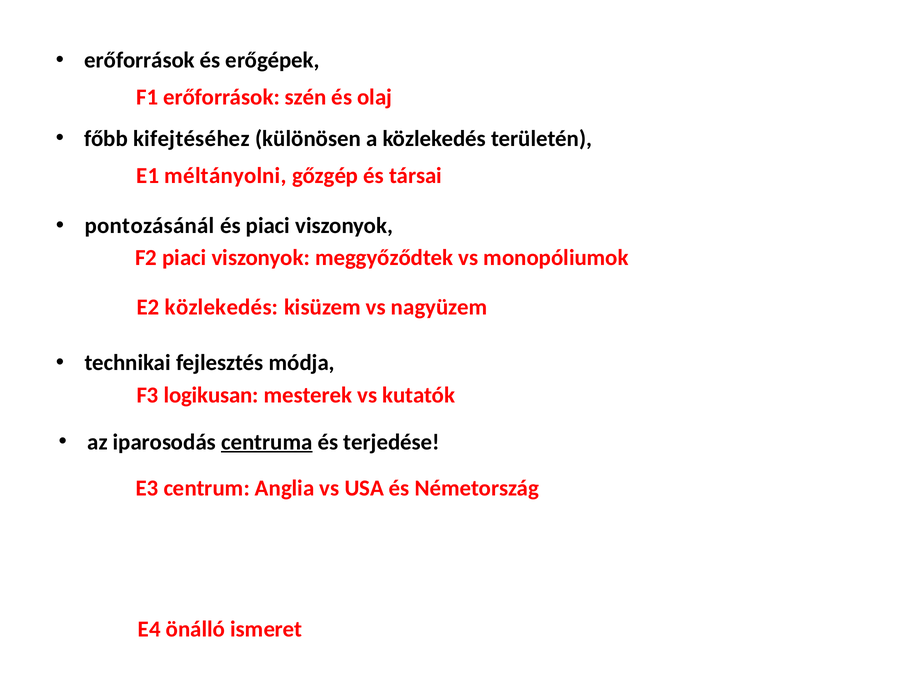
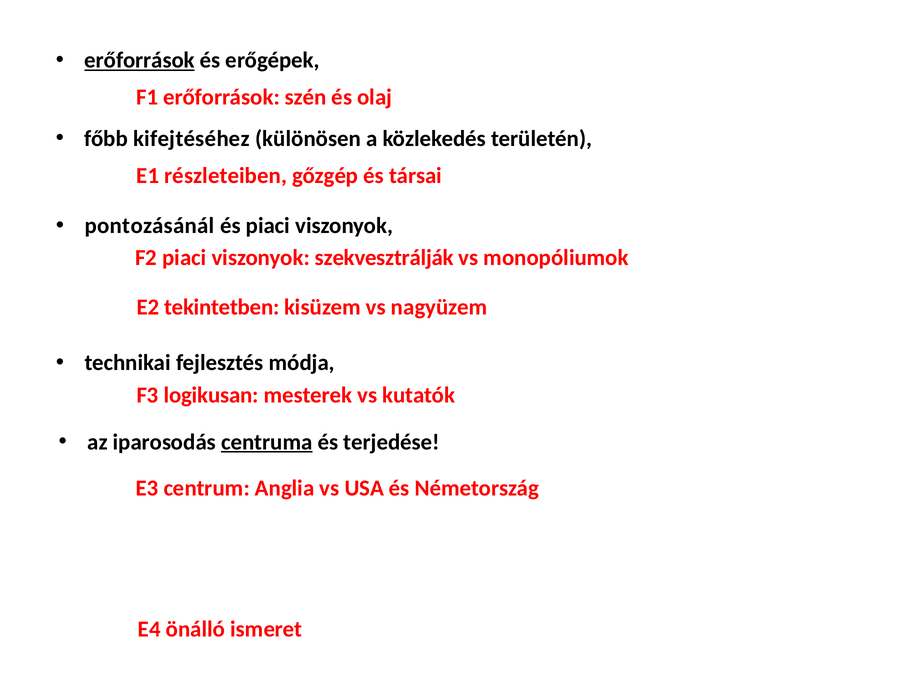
erőforrások underline: none -> present (140, 60)
méltányolni: méltányolni -> részleteiben (226, 176)
meggyőződtek: meggyőződtek -> szekvesztrálják (384, 258)
E2 közlekedés: közlekedés -> tekintetben (222, 307)
